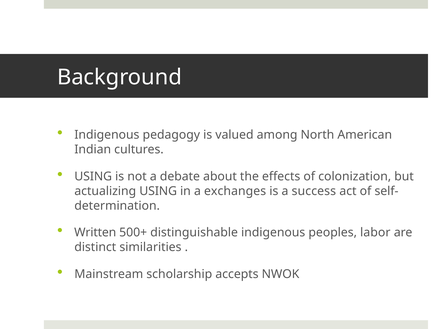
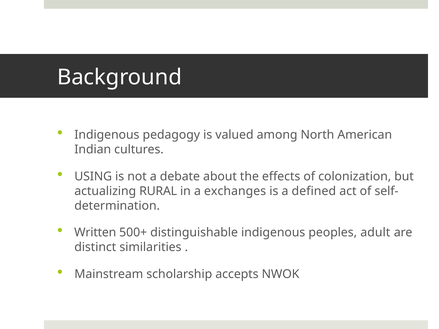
actualizing USING: USING -> RURAL (158, 191)
success: success -> defined (314, 191)
labor: labor -> adult (375, 233)
